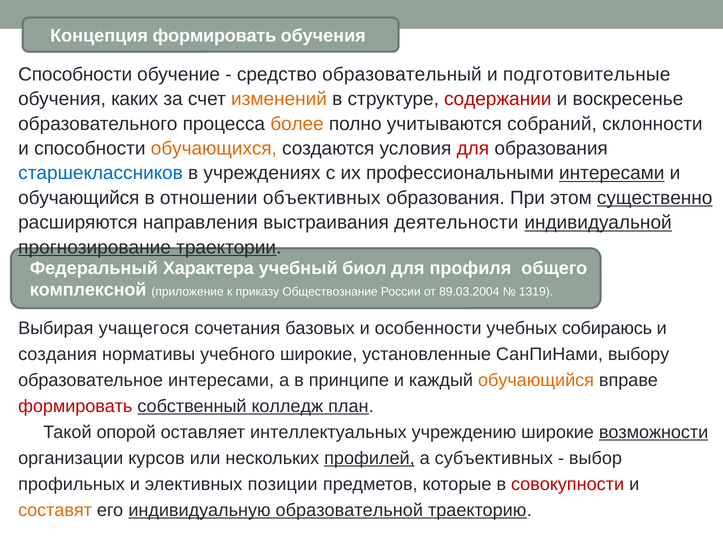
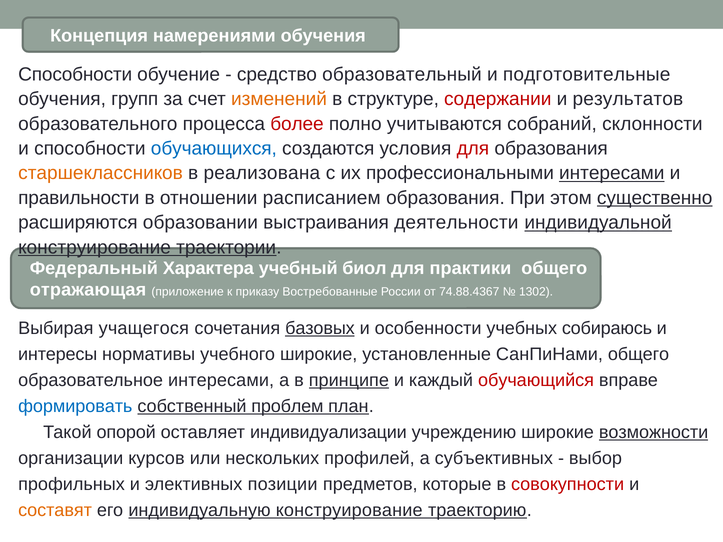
Концепция формировать: формировать -> намерениями (214, 36)
каких: каких -> групп (135, 99)
воскресенье: воскресенье -> результатов (628, 99)
более colour: orange -> red (297, 124)
обучающихся colour: orange -> blue (214, 149)
старшеклассников colour: blue -> orange (101, 173)
учреждениях: учреждениях -> реализована (262, 173)
обучающийся: обучающийся -> правильности (79, 198)
объективных: объективных -> расписанием (322, 198)
направления: направления -> образовании (200, 223)
прогнозирование: прогнозирование -> конструирование (95, 247)
профиля: профиля -> практики (470, 268)
комплексной: комплексной -> отражающая (88, 290)
Обществознание: Обществознание -> Востребованные (330, 292)
89.03.2004: 89.03.2004 -> 74.88.4367 (469, 292)
1319: 1319 -> 1302 (536, 292)
базовых underline: none -> present (320, 328)
создания: создания -> интересы (58, 354)
СанПиНами выбору: выбору -> общего (639, 354)
принципе underline: none -> present (349, 380)
обучающийся colour: orange -> red (536, 380)
формировать colour: red -> blue (75, 406)
колледж: колледж -> проблем (287, 406)
интеллектуальных: интеллектуальных -> индивидуализации (328, 432)
профилей underline: present -> none (369, 458)
индивидуальную образовательной: образовательной -> конструирование (349, 510)
